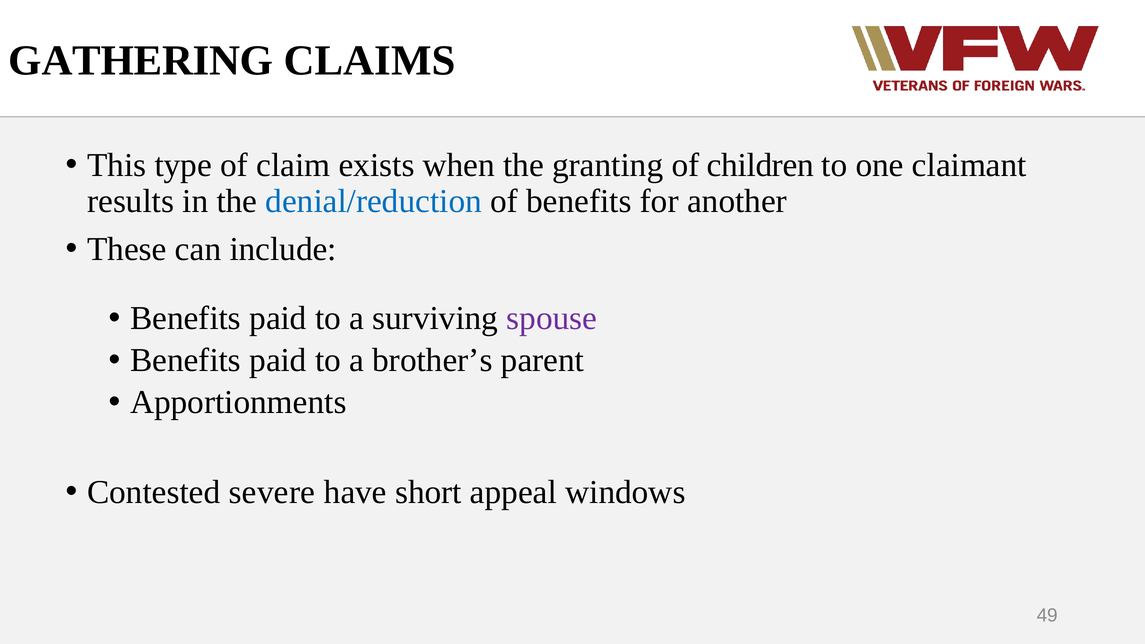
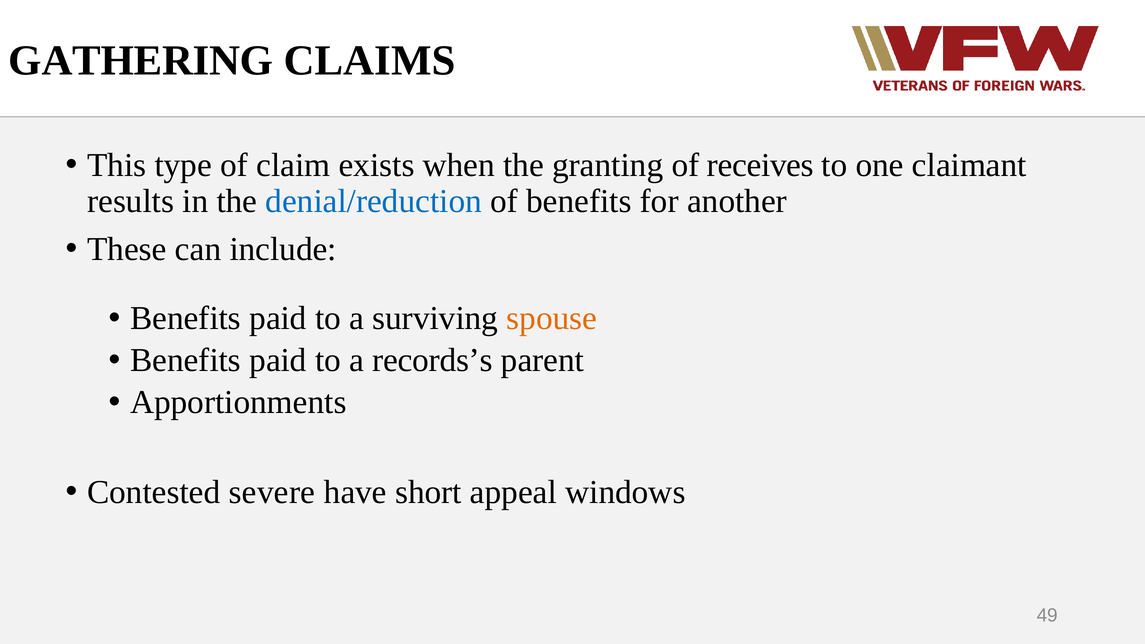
children: children -> receives (760, 165)
spouse colour: purple -> orange (552, 318)
brother’s: brother’s -> records’s (433, 360)
